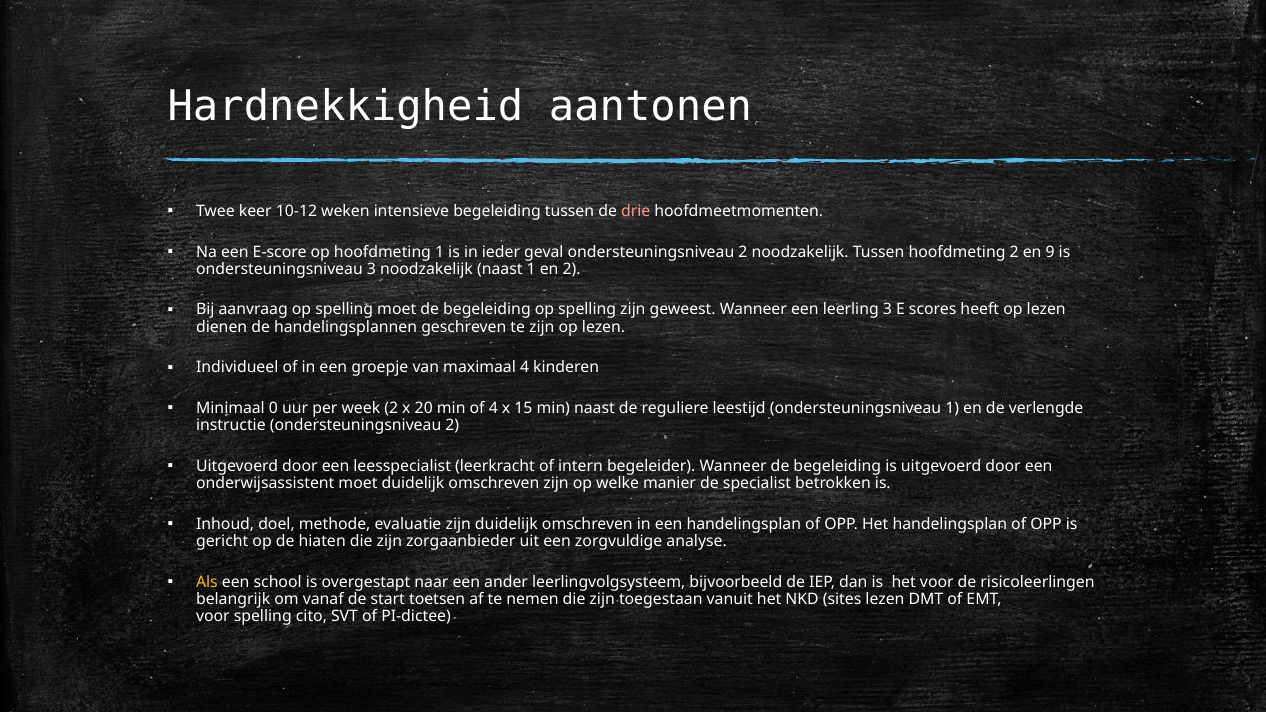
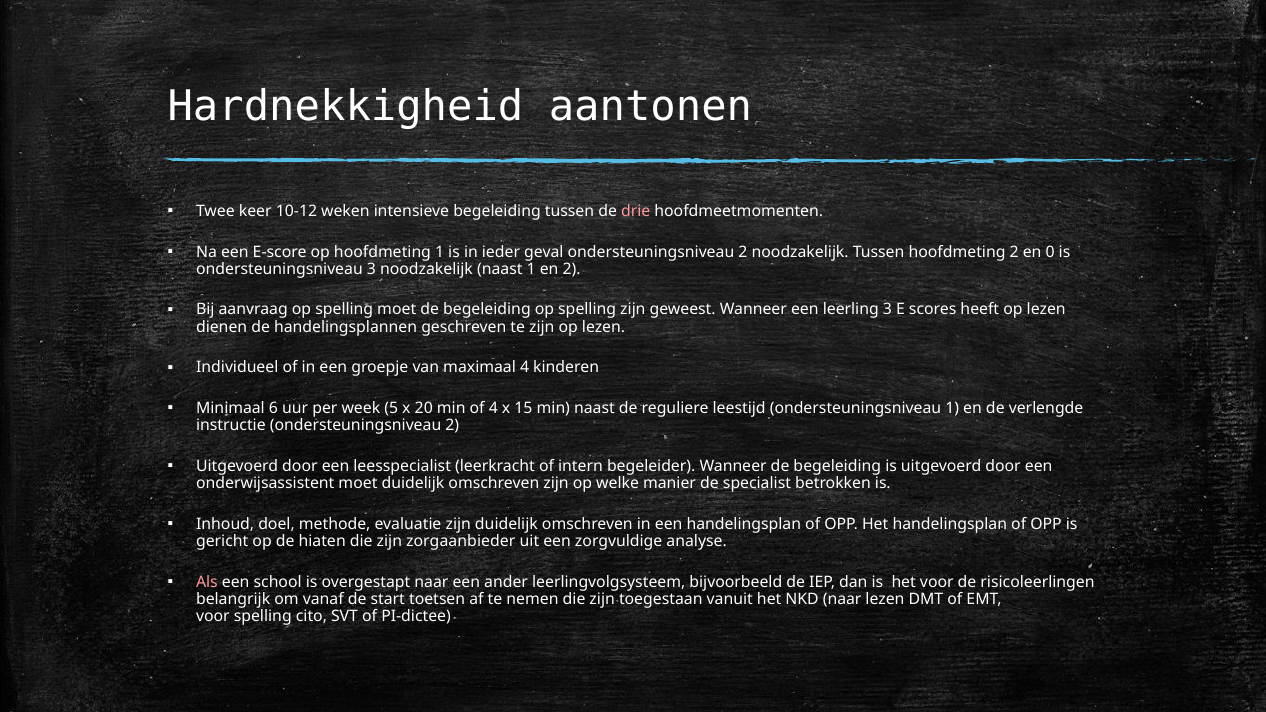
9: 9 -> 0 (1050, 252)
0: 0 -> 6 (274, 409)
week 2: 2 -> 5 (391, 409)
Als colour: yellow -> pink (207, 582)
NKD sites: sites -> naar (842, 599)
